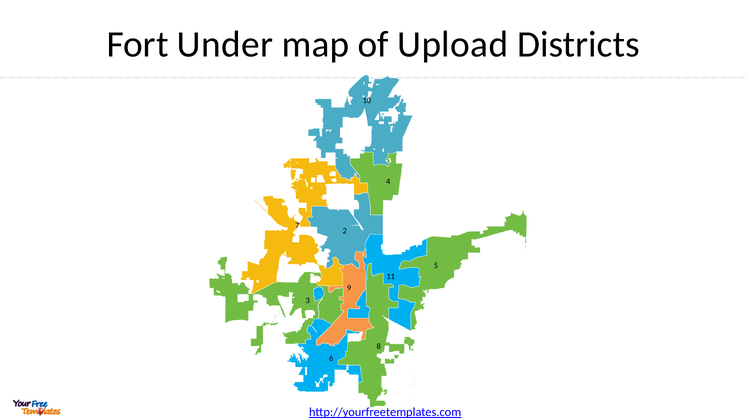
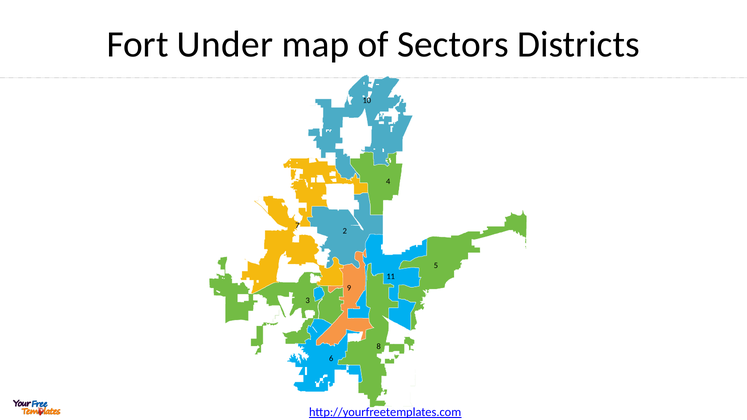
Upload: Upload -> Sectors (453, 45)
